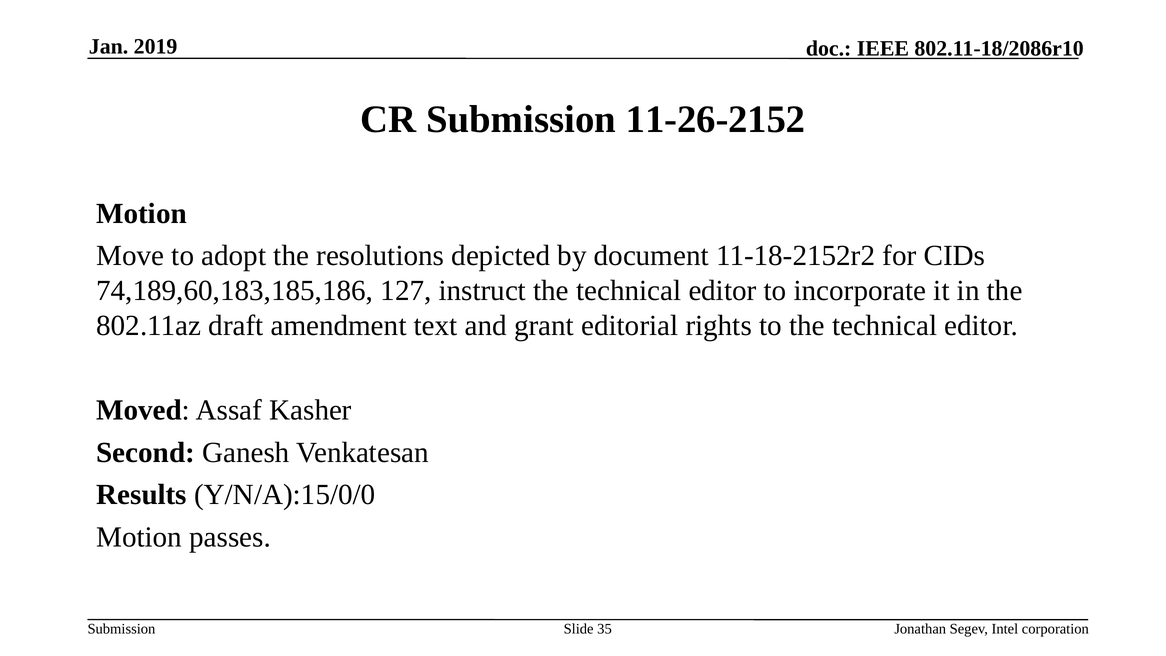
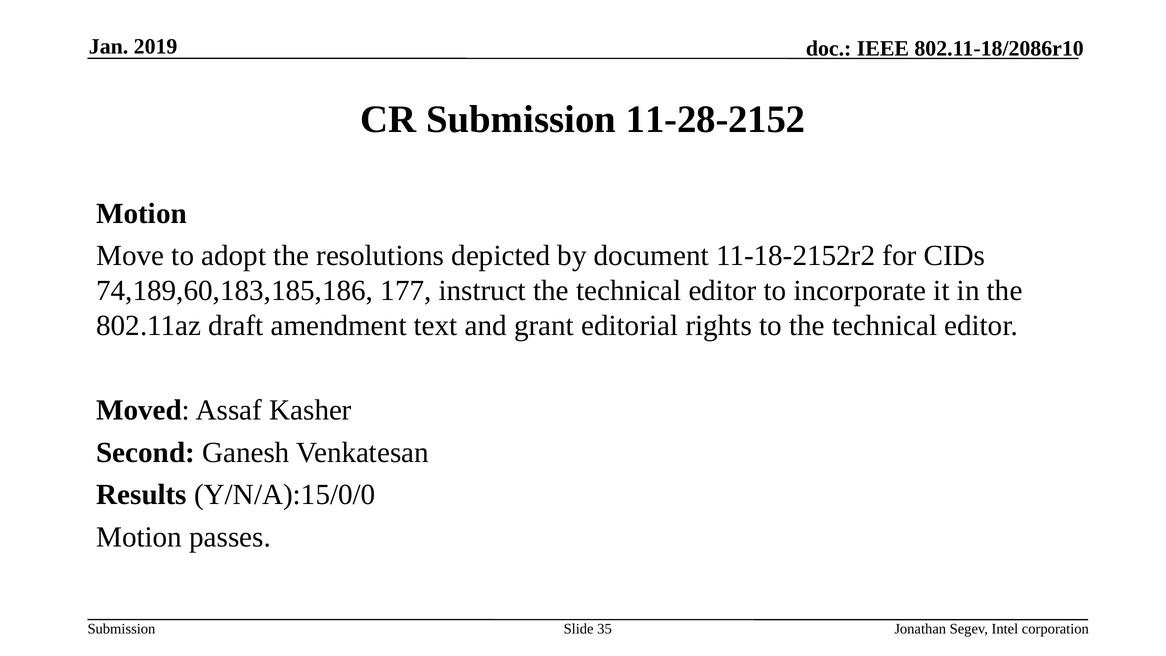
11-26-2152: 11-26-2152 -> 11-28-2152 (716, 119)
127: 127 -> 177 (406, 291)
